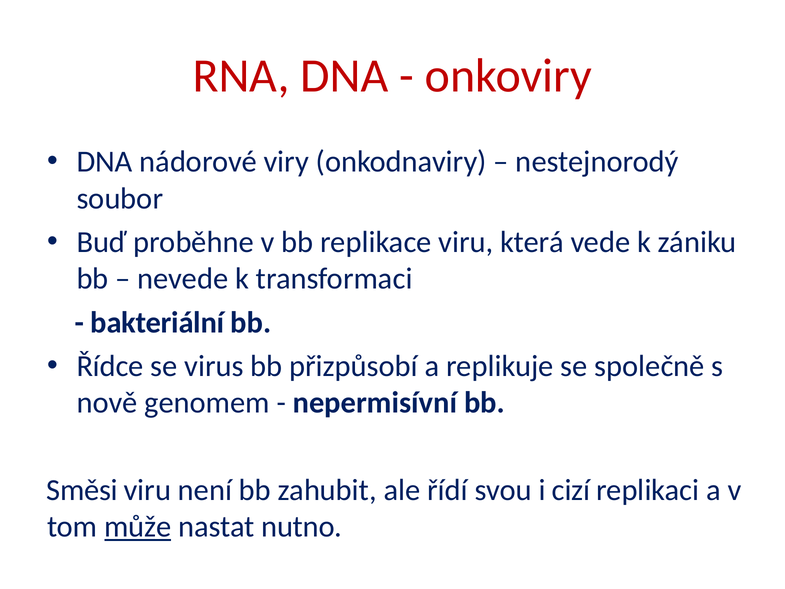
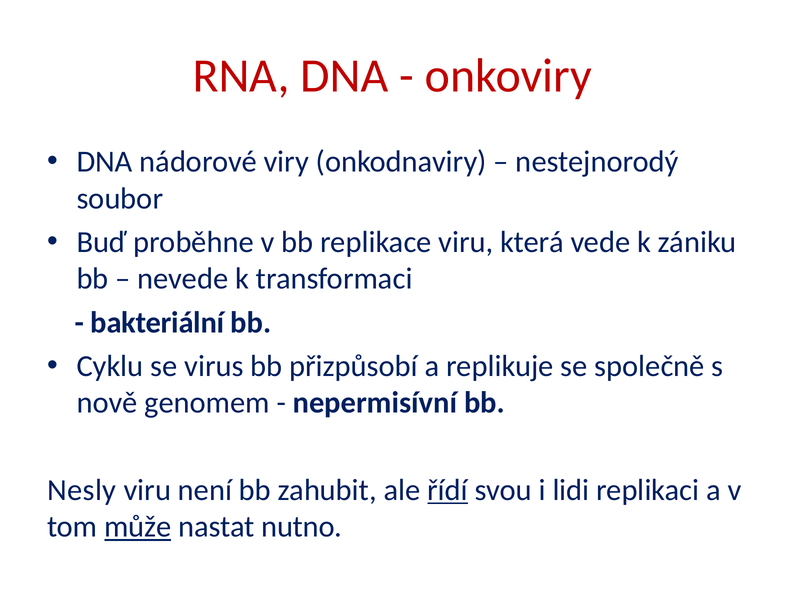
Řídce: Řídce -> Cyklu (110, 366)
Směsi: Směsi -> Nesly (82, 490)
řídí underline: none -> present (448, 490)
cizí: cizí -> lidi (571, 490)
